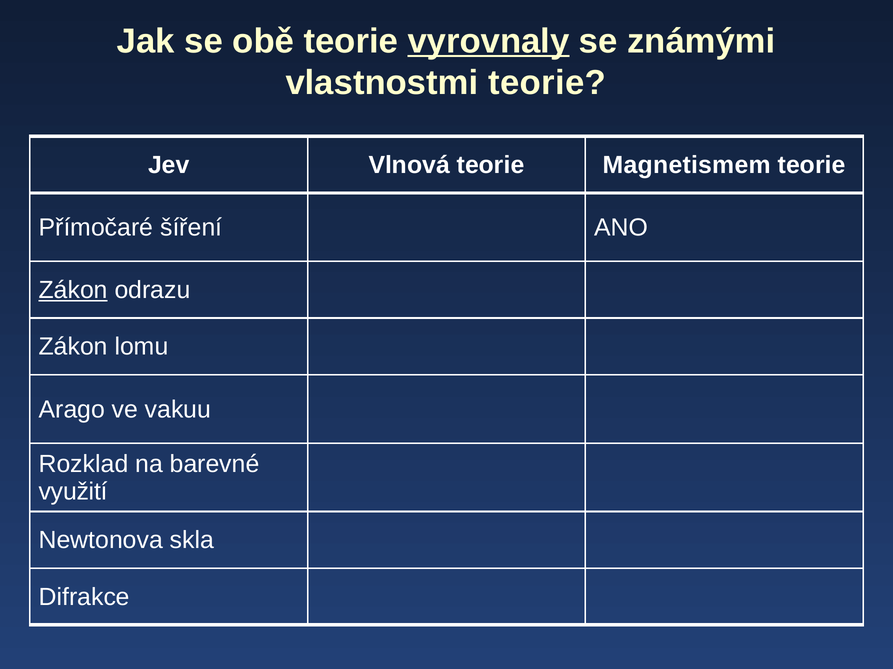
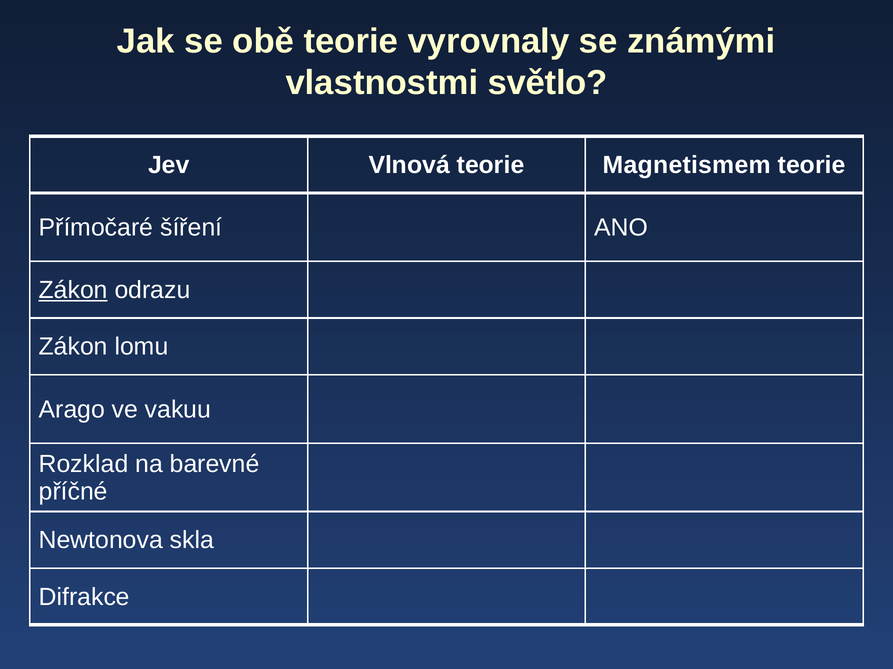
vyrovnaly underline: present -> none (488, 41)
vlastnostmi teorie: teorie -> světlo (548, 83)
využití: využití -> příčné (73, 492)
